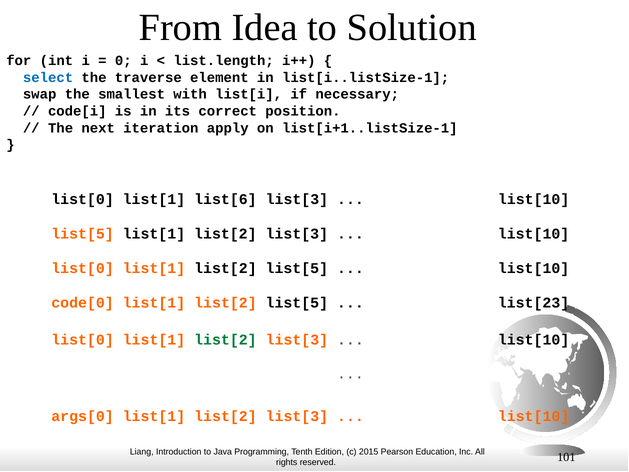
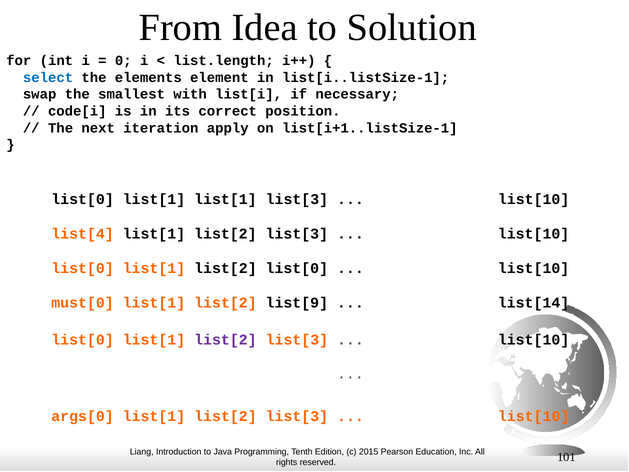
traverse: traverse -> elements (148, 78)
list[1 list[6: list[6 -> list[1 (225, 199)
list[5: list[5 -> list[4 (83, 234)
list[0 list[1 list[2 list[5: list[5 -> list[0 (297, 268)
code[0: code[0 -> must[0 (83, 302)
list[5: list[5 -> list[9 (297, 302)
list[23: list[23 -> list[14 (534, 302)
list[2 colour: green -> purple (225, 339)
